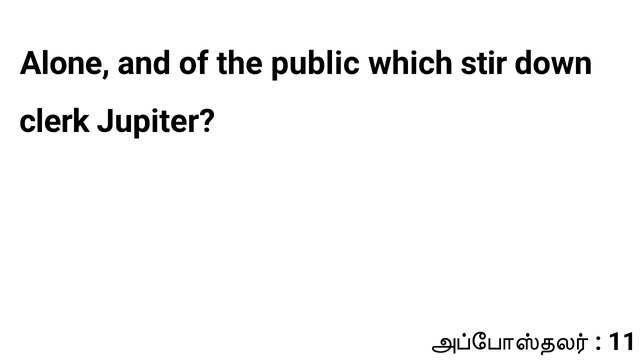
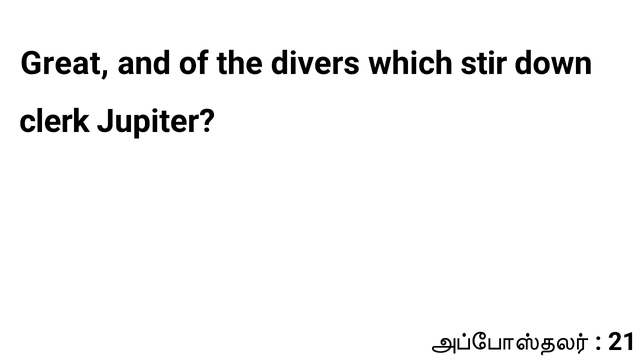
Alone: Alone -> Great (65, 63)
public: public -> divers (315, 63)
11: 11 -> 21 (622, 341)
